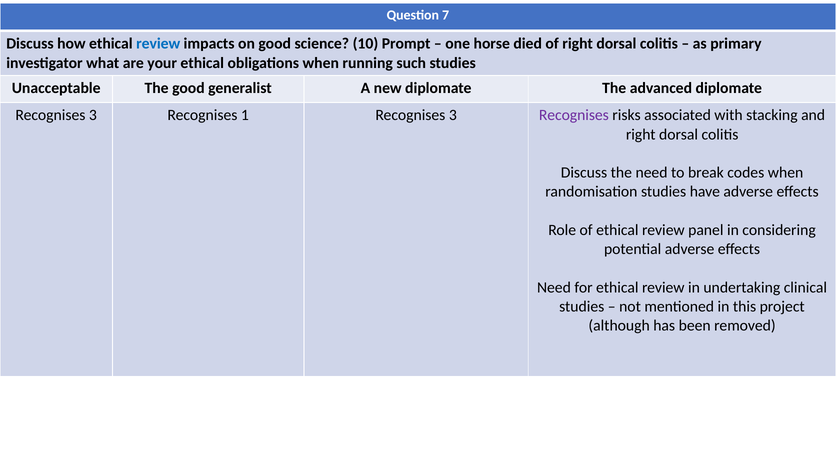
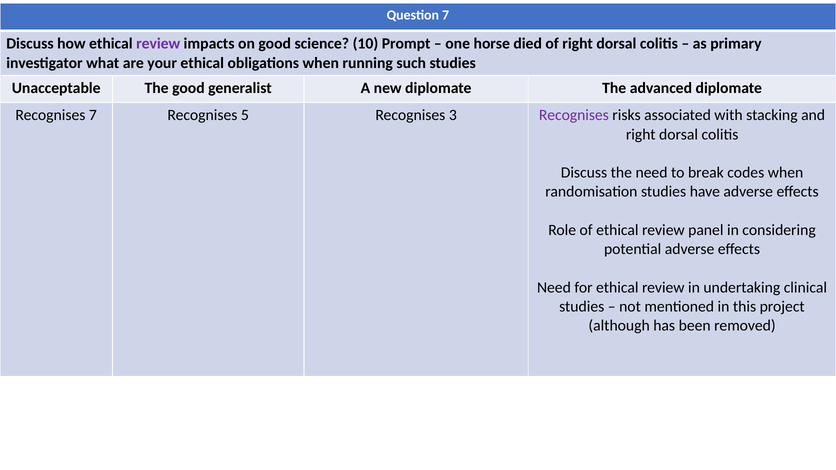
review colour: blue -> purple (158, 44)
3: 3 -> 7 (93, 115)
1: 1 -> 5 (245, 115)
